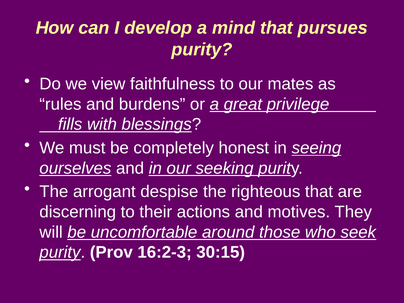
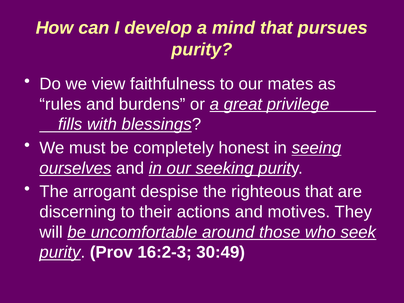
30:15: 30:15 -> 30:49 (221, 252)
